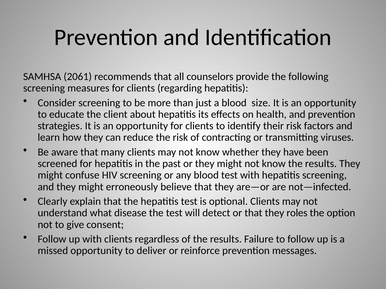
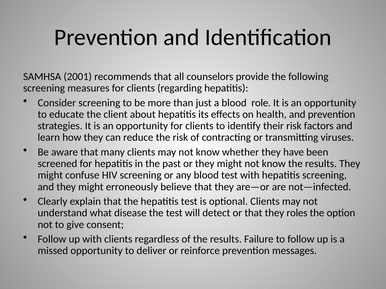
2061: 2061 -> 2001 (78, 77)
size: size -> role (261, 103)
